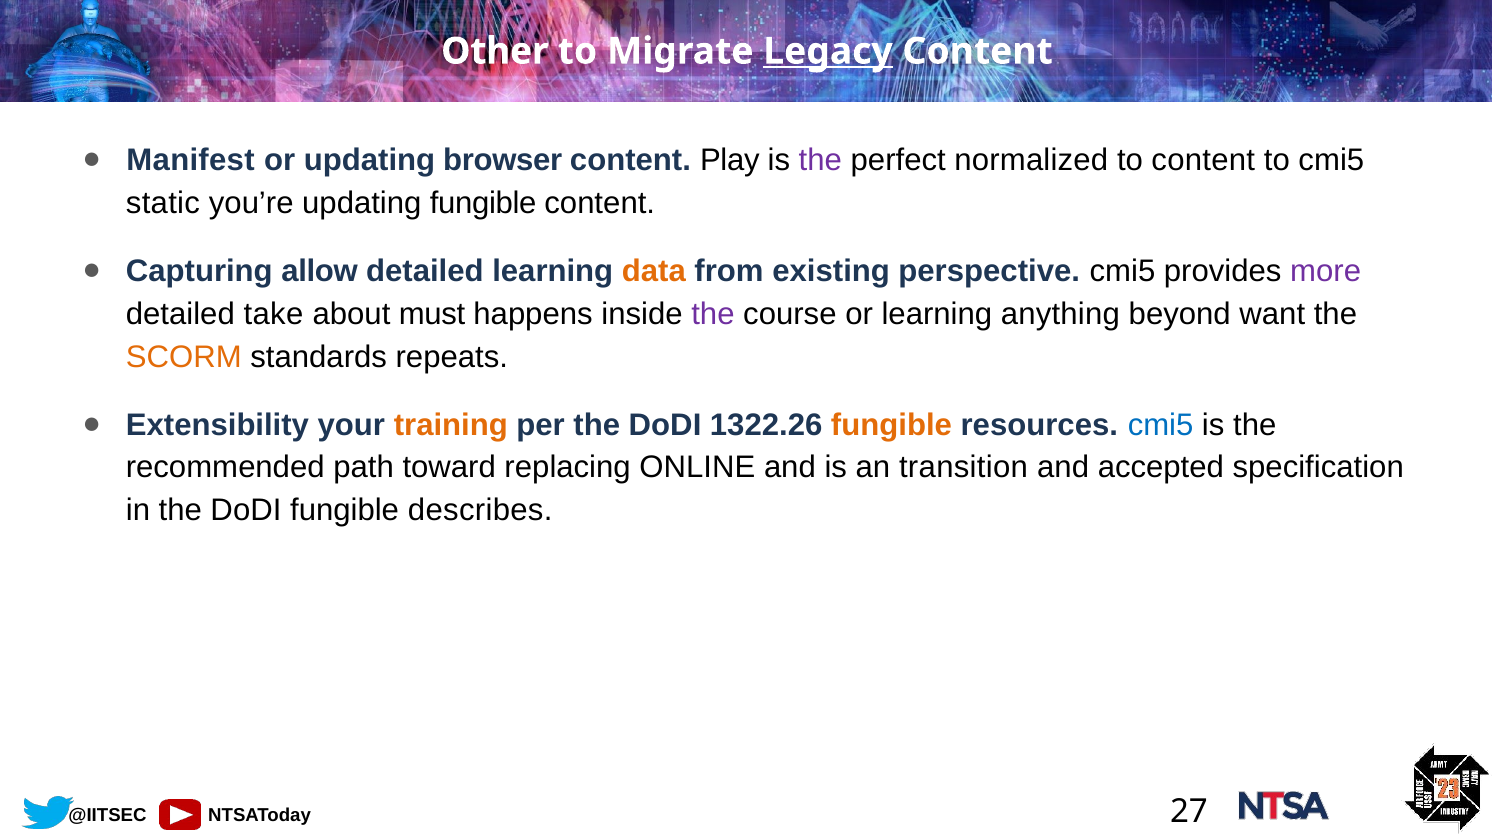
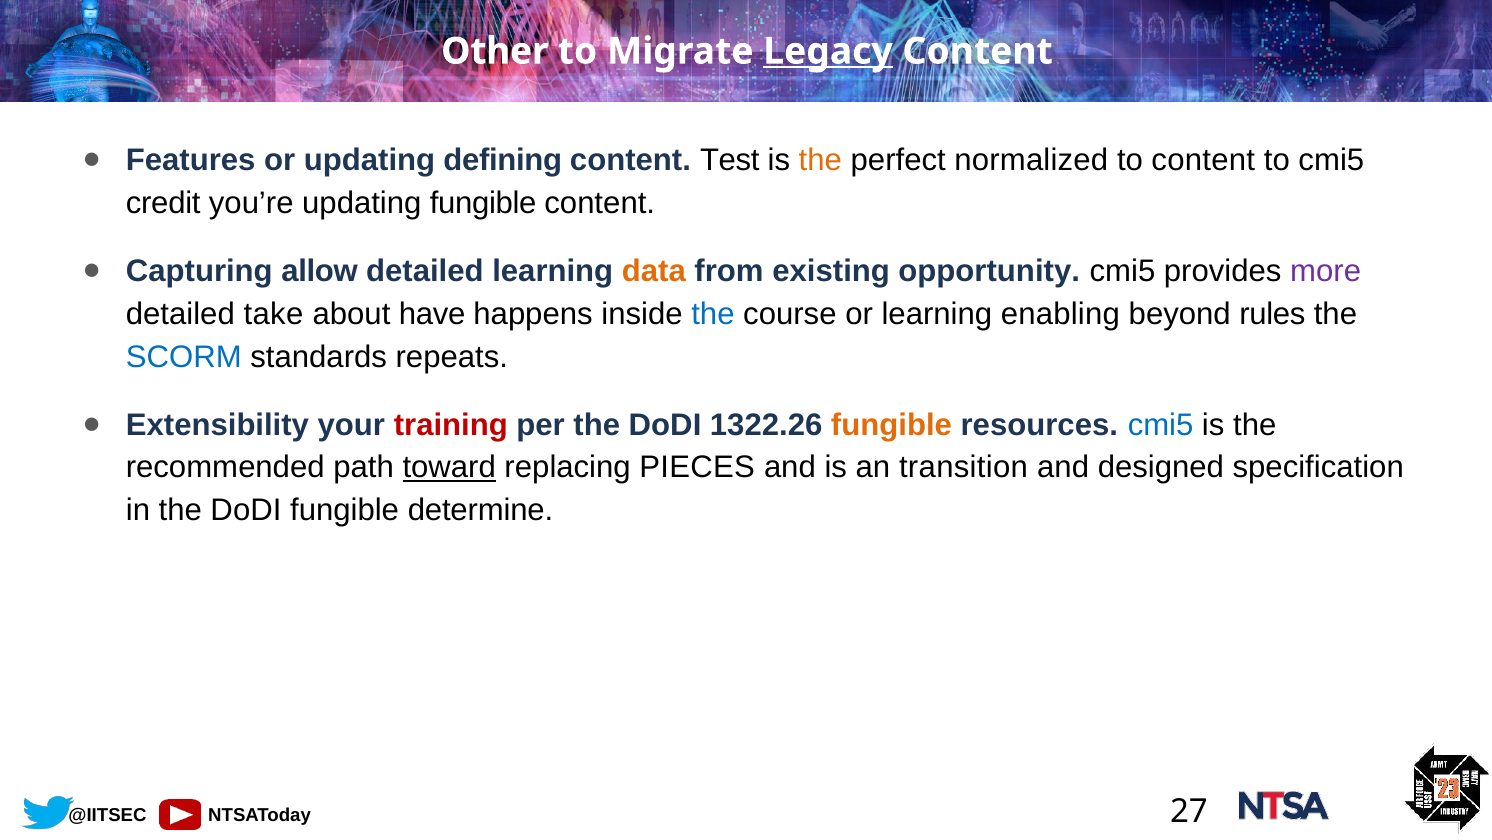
Manifest: Manifest -> Features (191, 160)
browser: browser -> defining (503, 160)
Play: Play -> Test (730, 160)
the colour: purple -> orange (820, 160)
static: static -> credit (163, 203)
perspective: perspective -> opportunity (989, 271)
must: must -> have (432, 314)
the colour: purple -> blue (713, 314)
anything: anything -> enabling (1060, 314)
want: want -> rules (1272, 314)
SCORM colour: orange -> blue (184, 357)
training colour: orange -> red (451, 424)
toward underline: none -> present (449, 467)
ONLINE: ONLINE -> PIECES (697, 467)
accepted: accepted -> designed (1161, 467)
describes: describes -> determine (480, 510)
